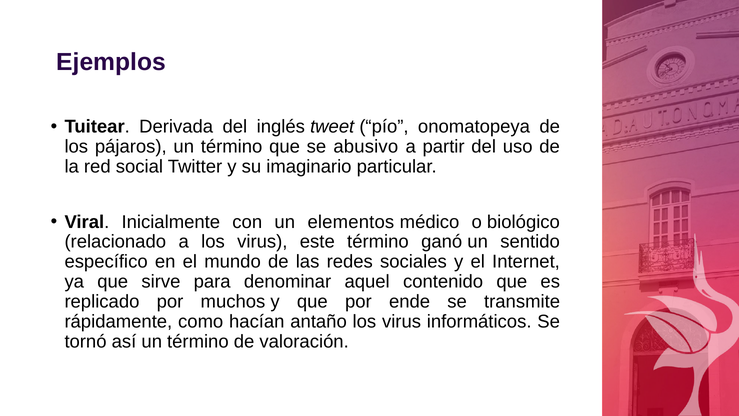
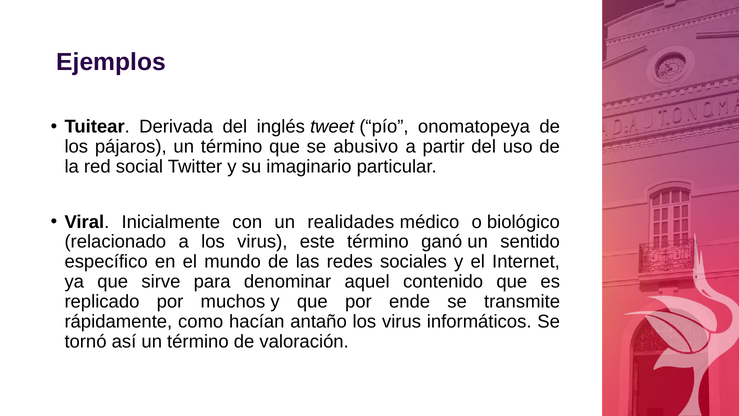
elementos: elementos -> realidades (351, 222)
